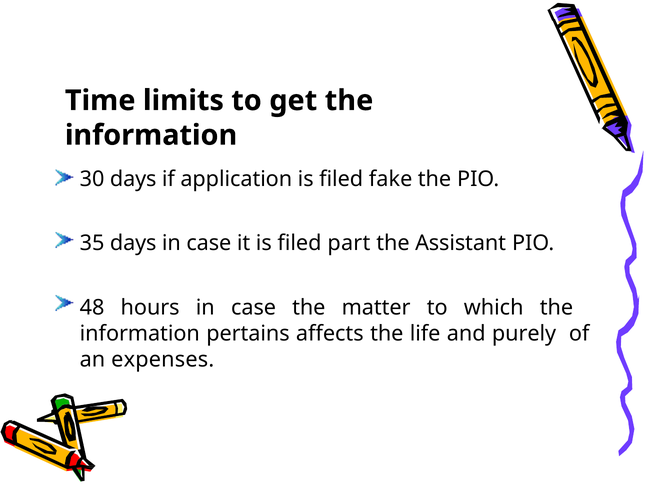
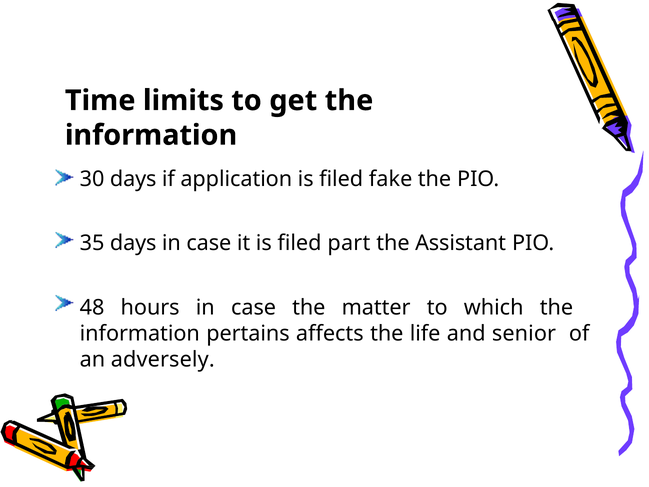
purely: purely -> senior (524, 333)
expenses: expenses -> adversely (163, 359)
